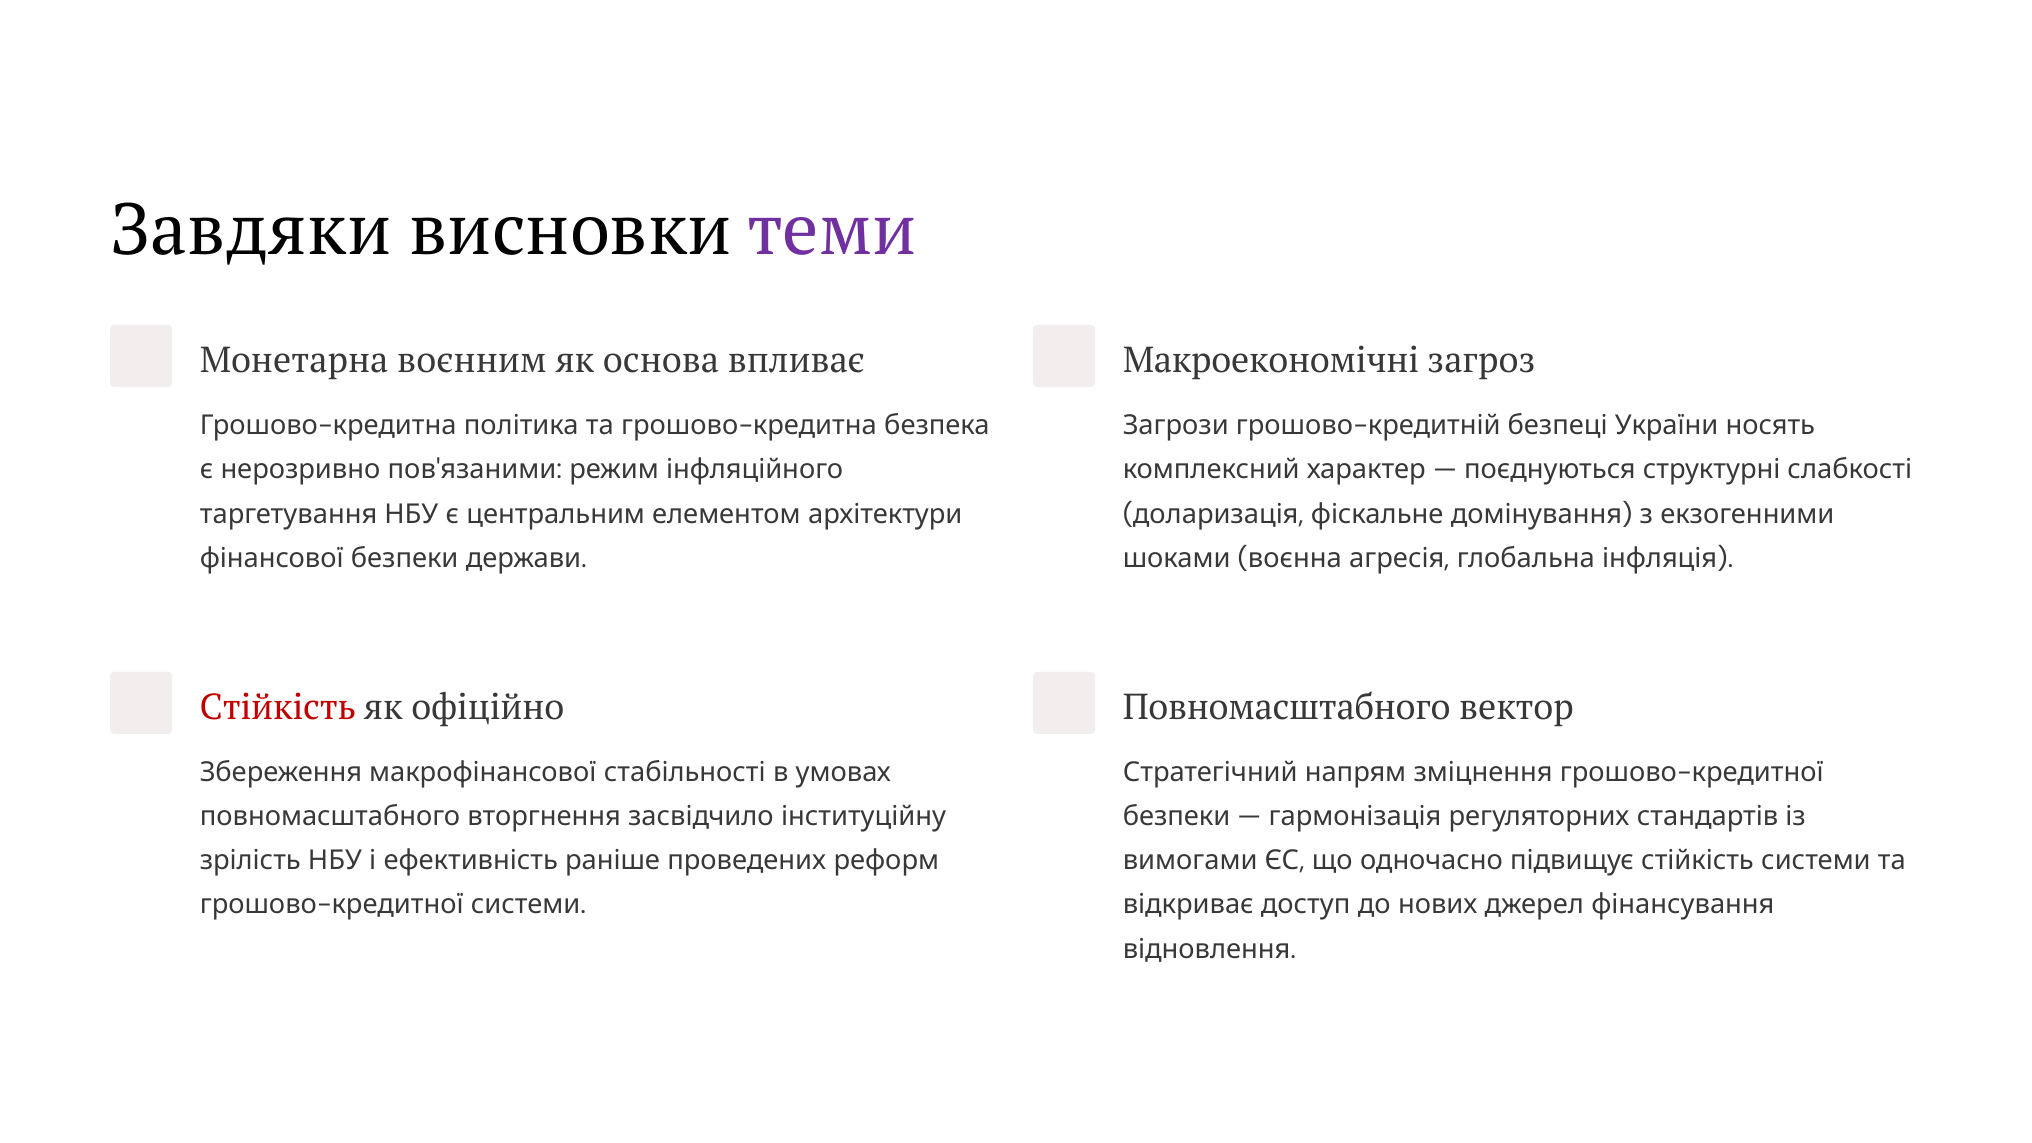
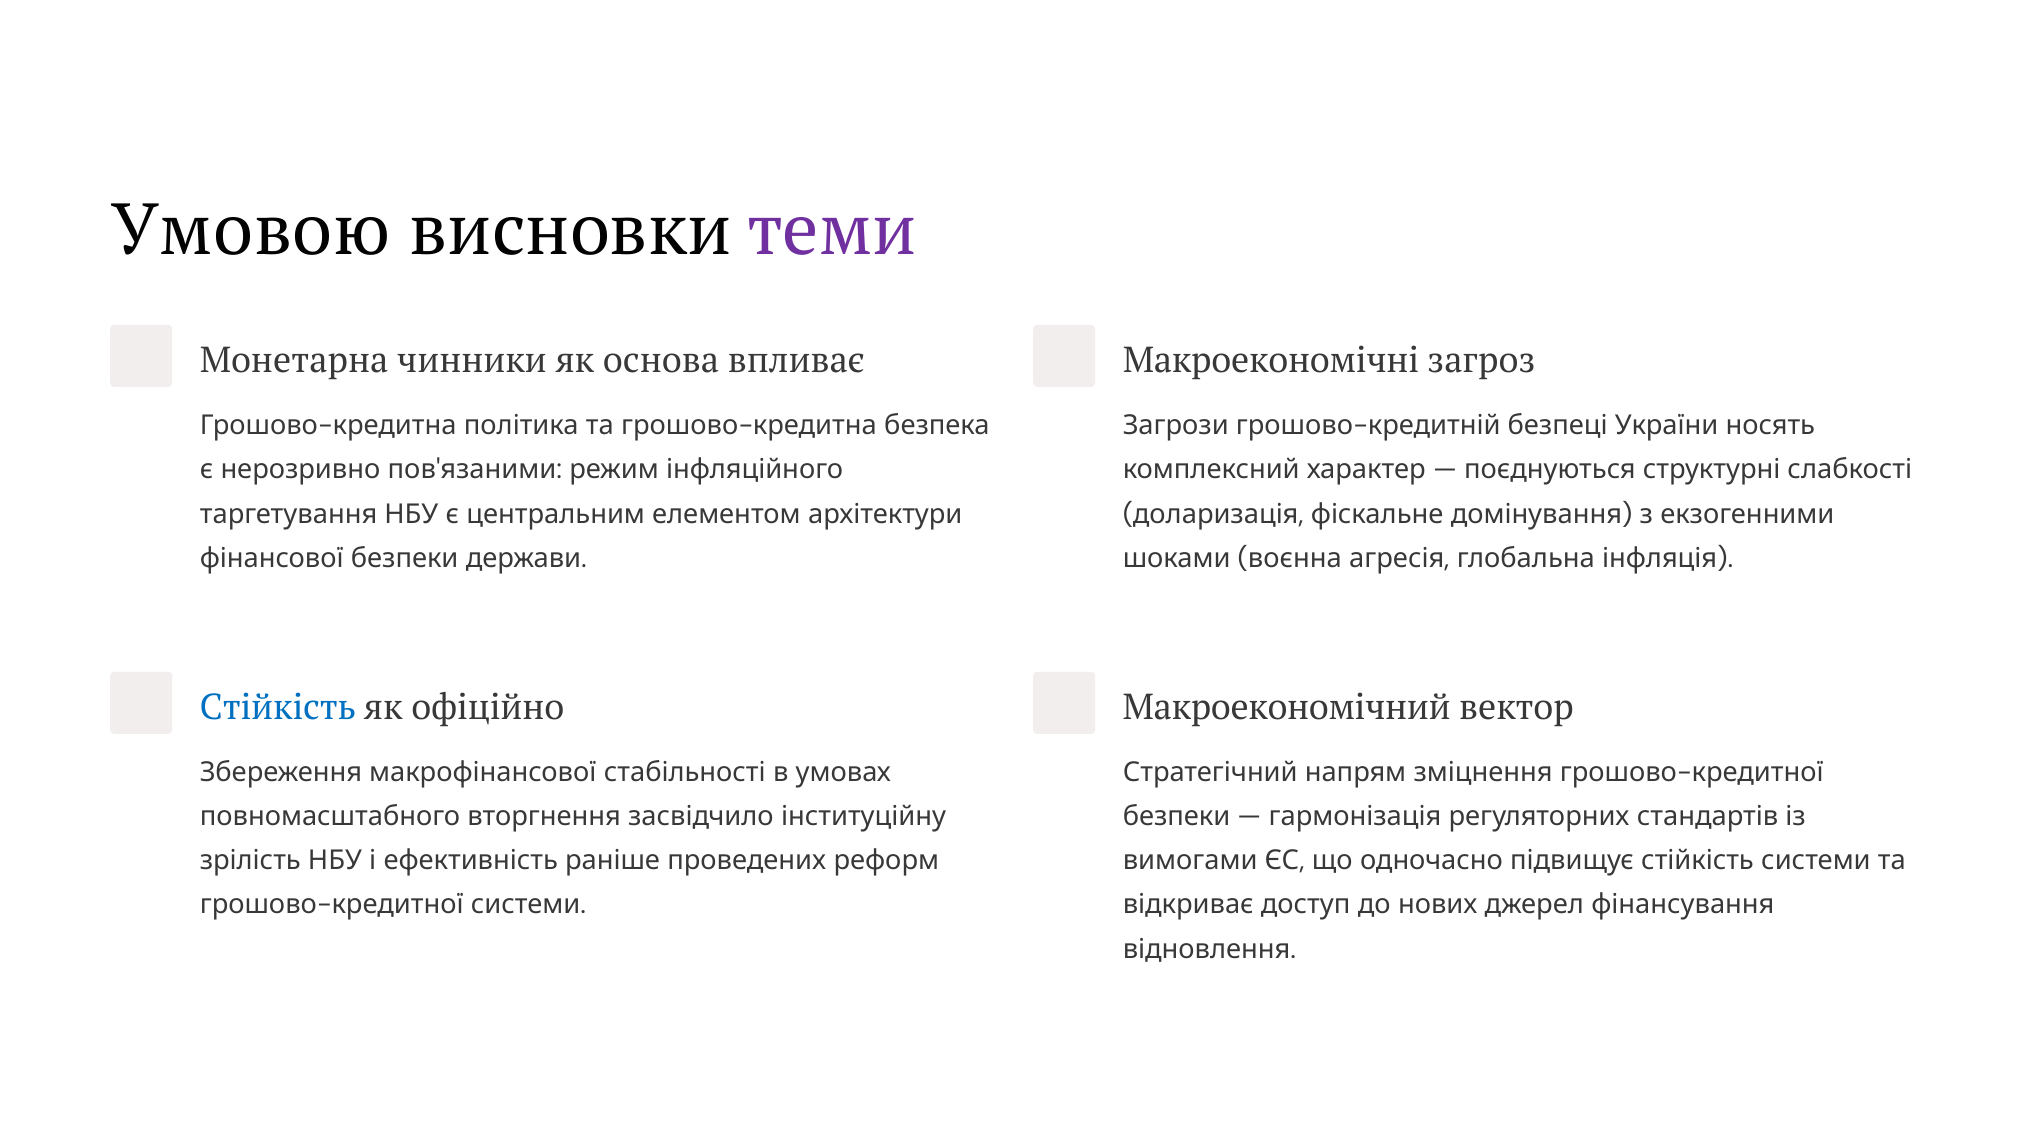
Завдяки: Завдяки -> Умовою (251, 231)
воєнним: воєнним -> чинники (472, 360)
Стійкість colour: red -> blue (278, 707)
Повномасштабного: Повномасштабного -> Макроекономічний (1287, 707)
